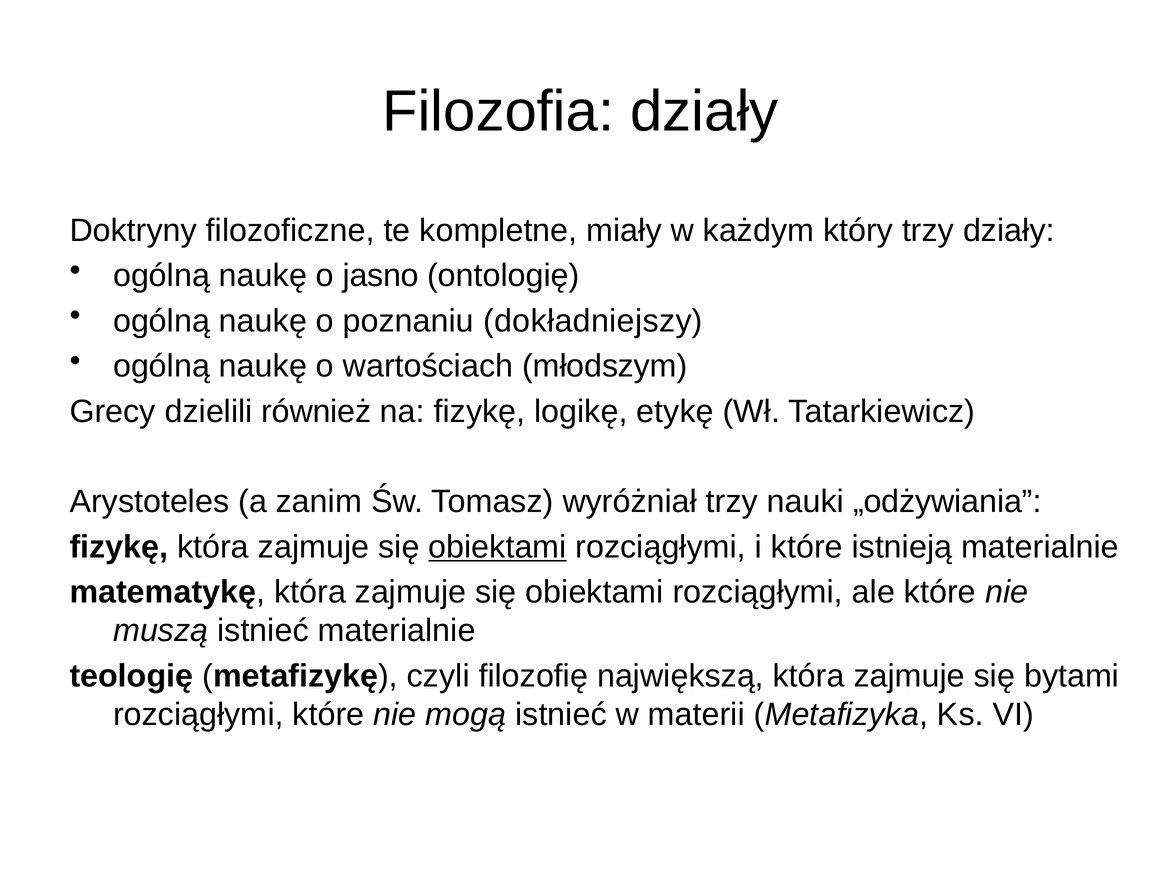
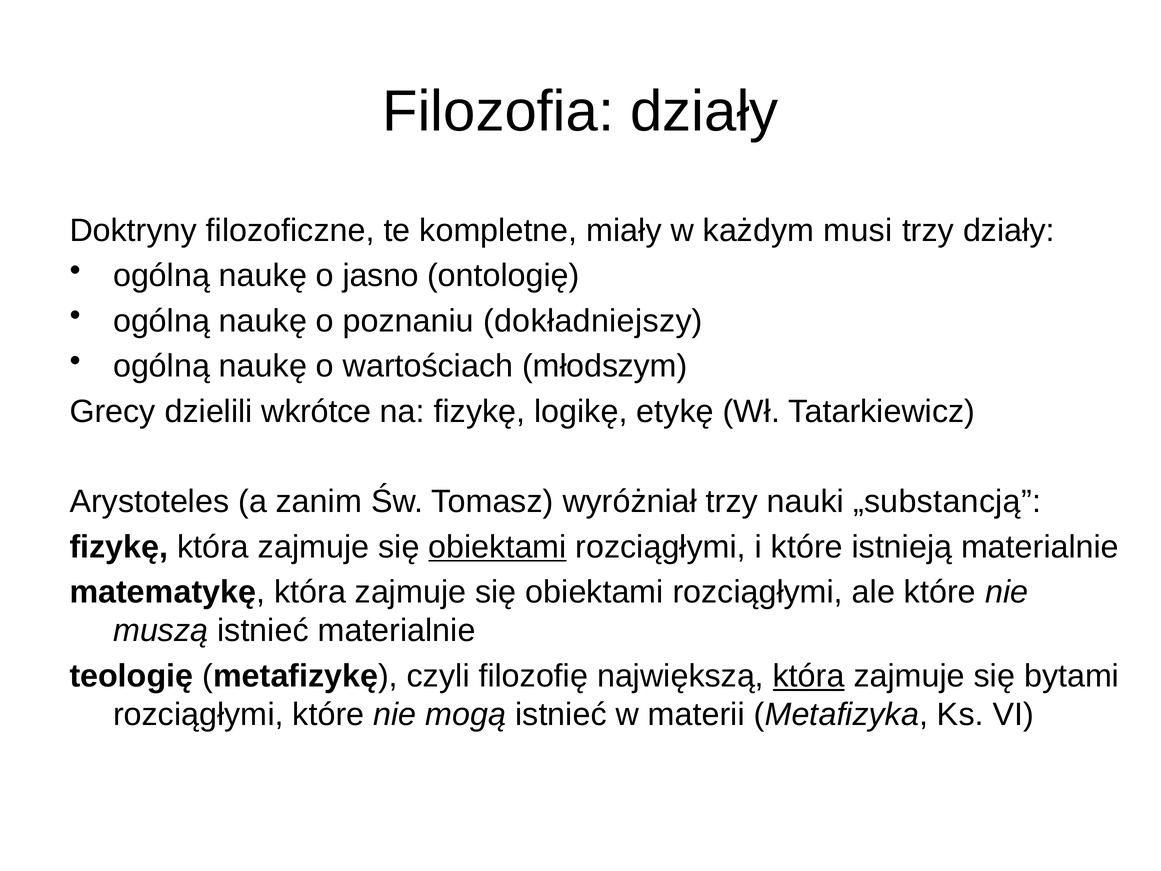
który: który -> musi (858, 231)
również: również -> wkrótce (316, 411)
„odżywiania: „odżywiania -> „substancją (947, 502)
która underline: none -> present (809, 676)
